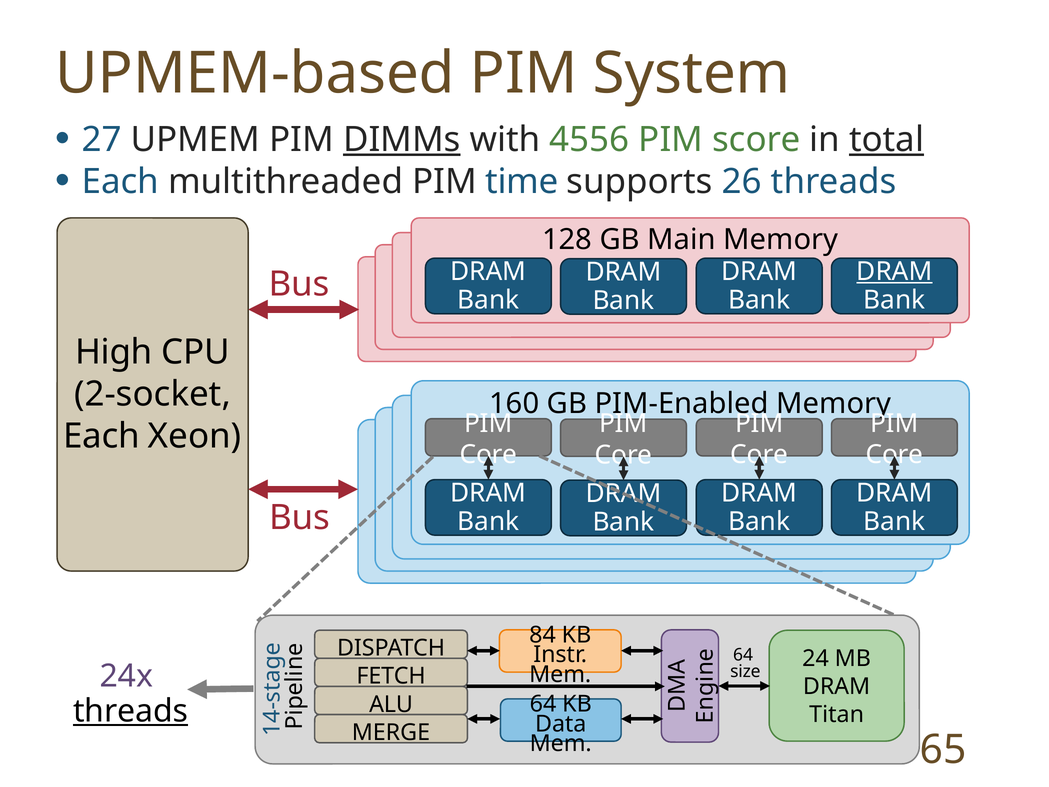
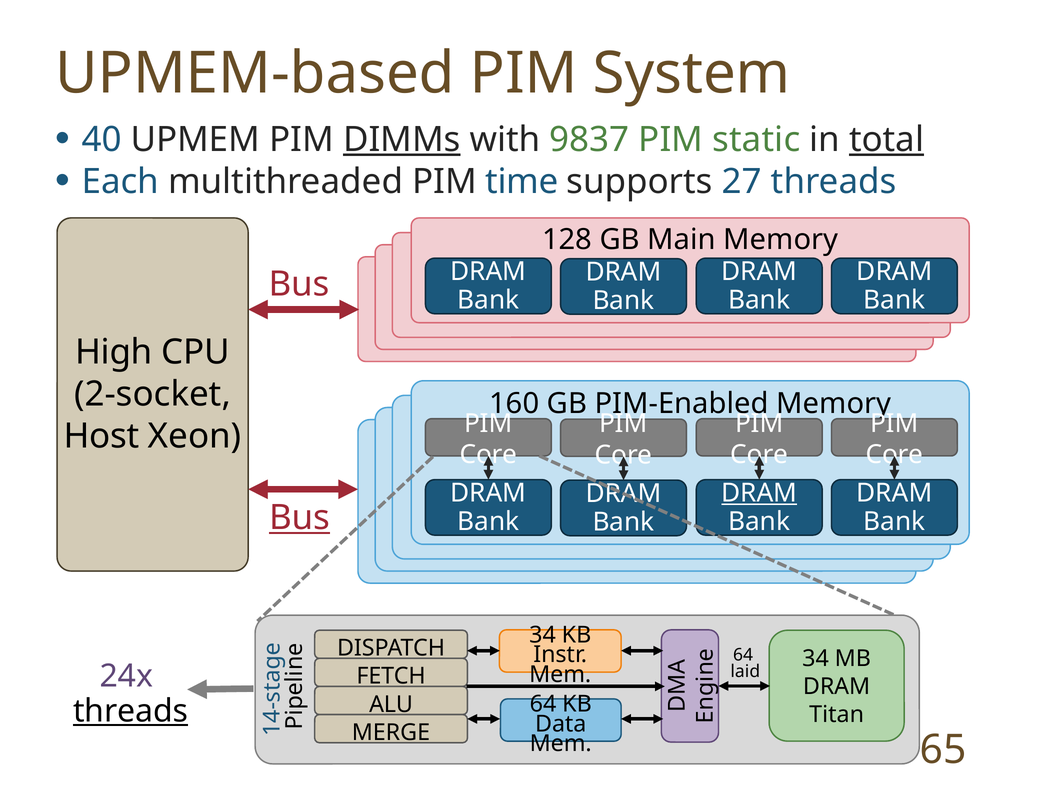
27: 27 -> 40 (102, 140)
4556: 4556 -> 9837 (589, 140)
score: score -> static (756, 140)
26: 26 -> 27 (742, 182)
DRAM underline: present -> none (894, 272)
Each: Each -> Host (101, 436)
DRAM underline: none -> present (759, 493)
Bus underline: none -> present (300, 518)
84: 84 -> 34 (543, 635)
24: 24 -> 34 (816, 659)
size: size -> laid (745, 671)
